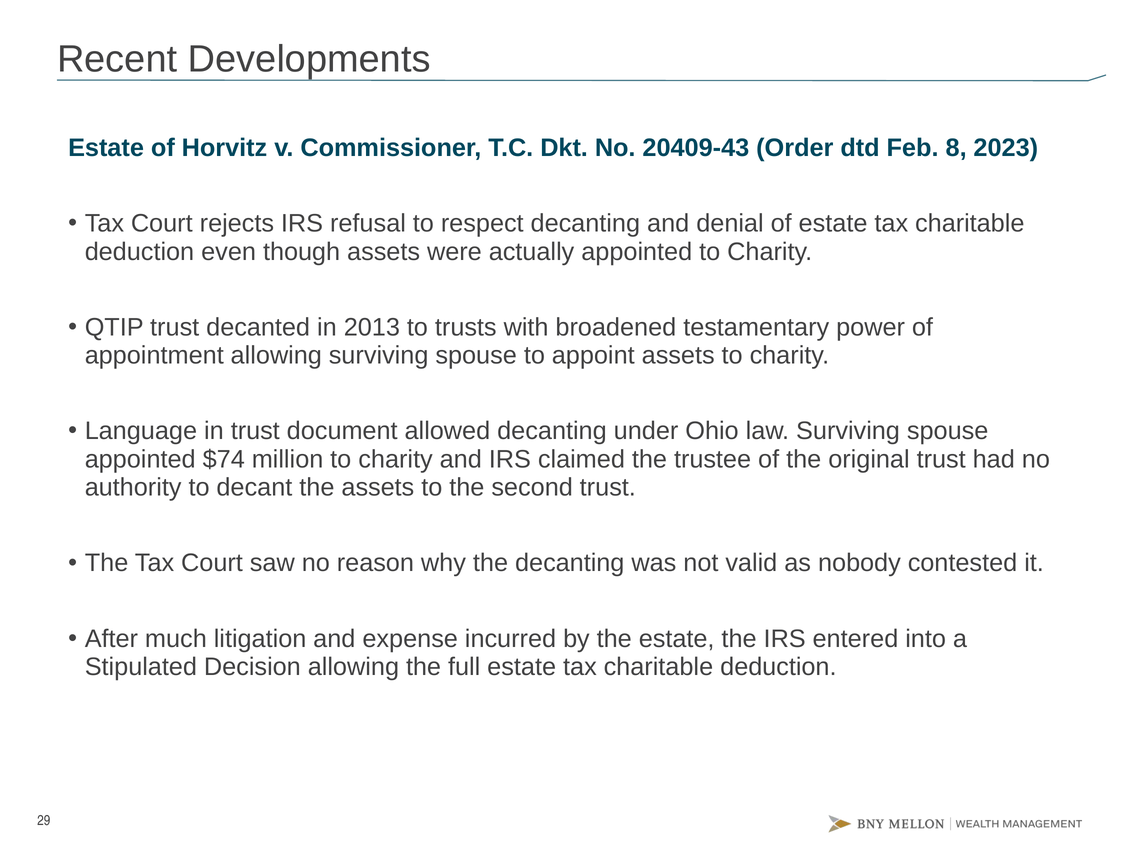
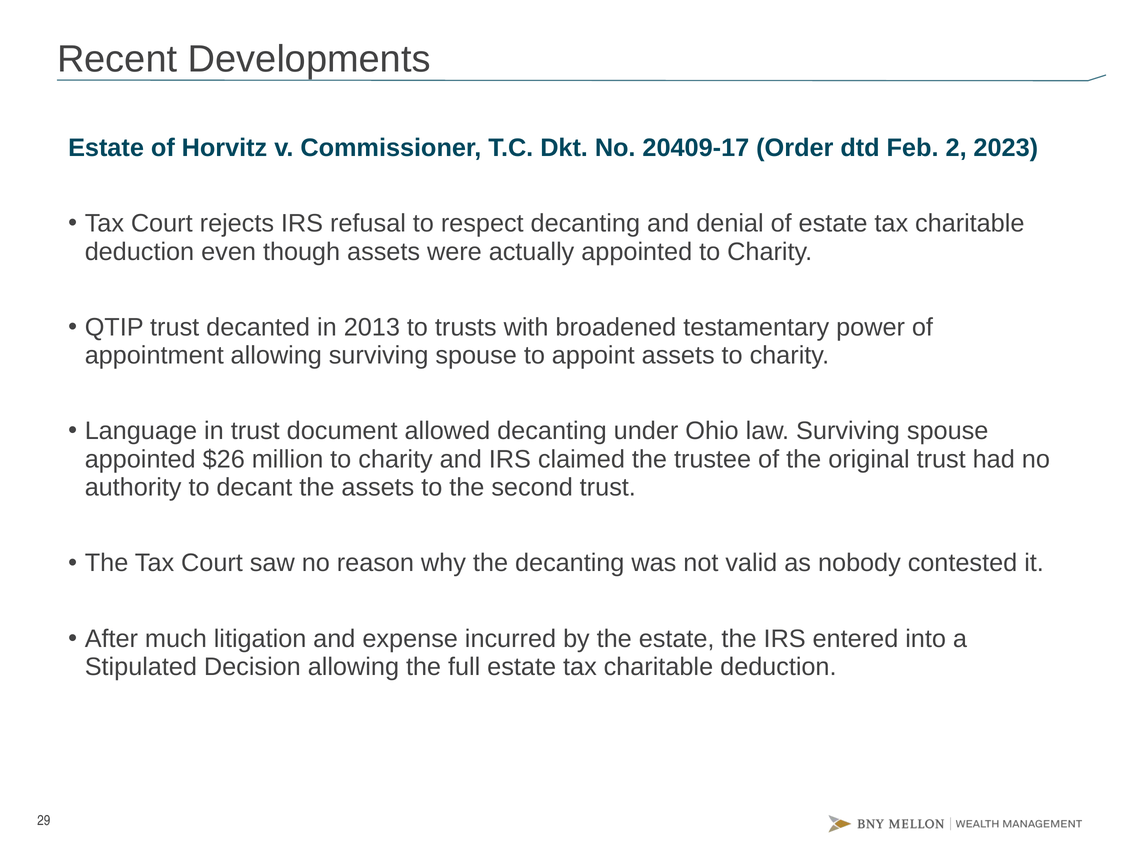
20409-43: 20409-43 -> 20409-17 (696, 148)
8: 8 -> 2 (956, 148)
$74: $74 -> $26 (224, 459)
